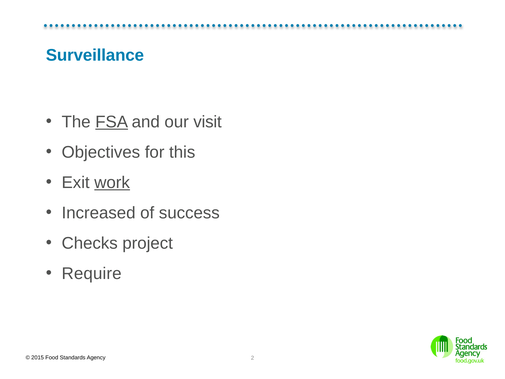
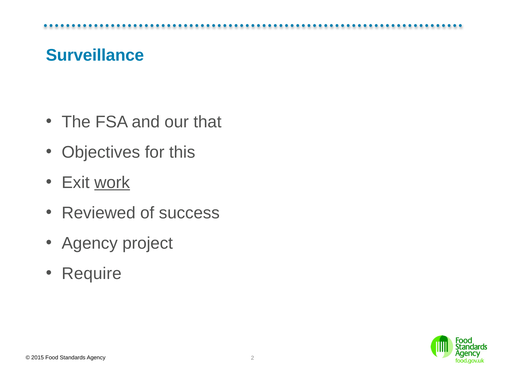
FSA underline: present -> none (112, 122)
visit: visit -> that (207, 122)
Increased: Increased -> Reviewed (99, 213)
Checks: Checks -> Agency (90, 243)
